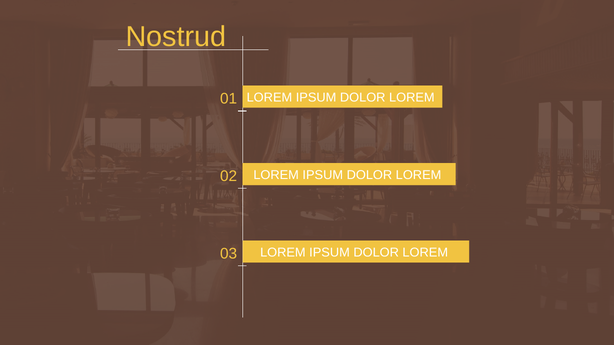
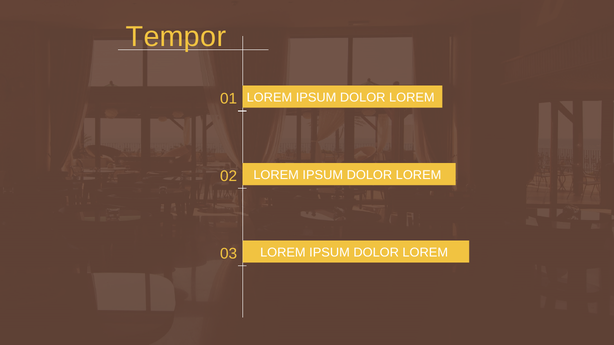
Nostrud: Nostrud -> Tempor (176, 37)
